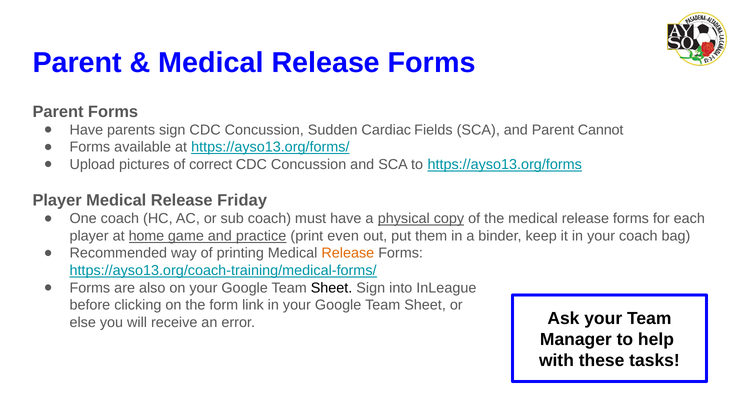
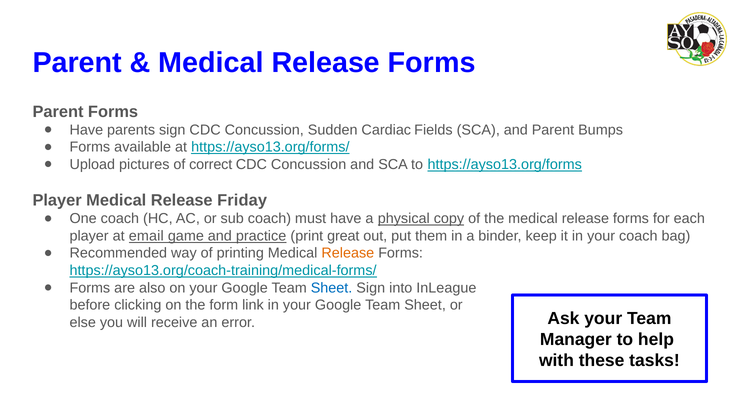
Cannot: Cannot -> Bumps (601, 130)
home: home -> email (146, 236)
even: even -> great (343, 236)
Sheet colour: black -> blue (332, 288)
